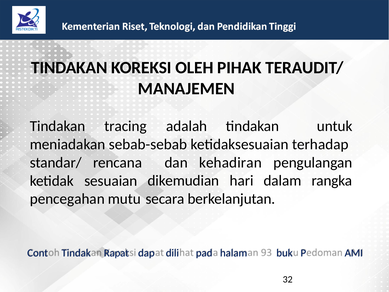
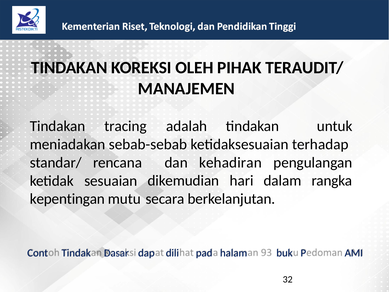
pencegahan: pencegahan -> kepentingan (67, 199)
Rapat: Rapat -> Dasar (116, 253)
